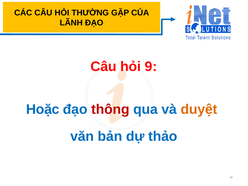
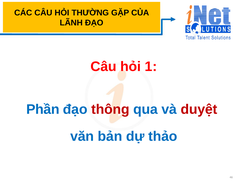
9: 9 -> 1 (151, 67)
Hoặc: Hoặc -> Phần (43, 109)
duyệt colour: orange -> red (199, 109)
